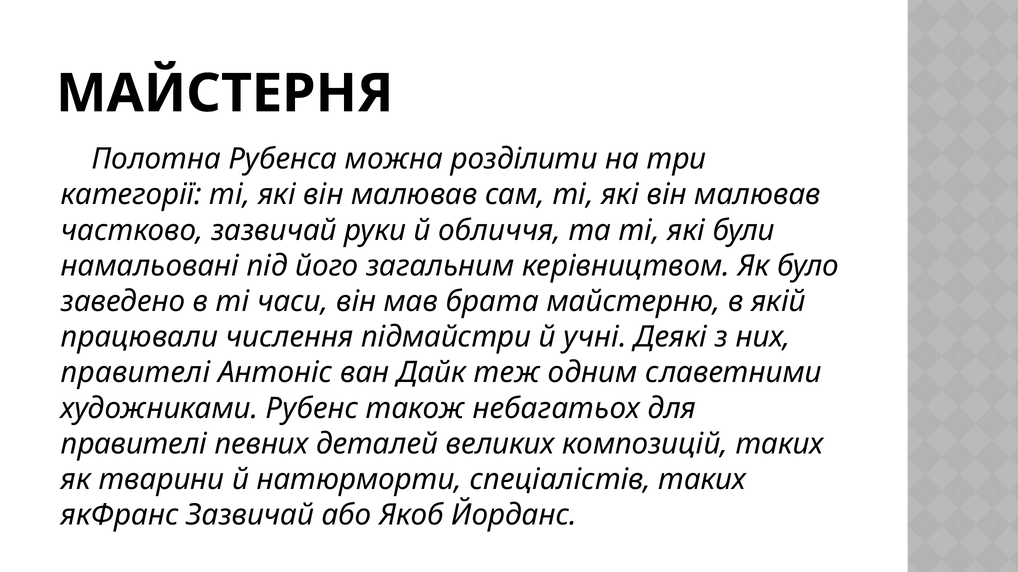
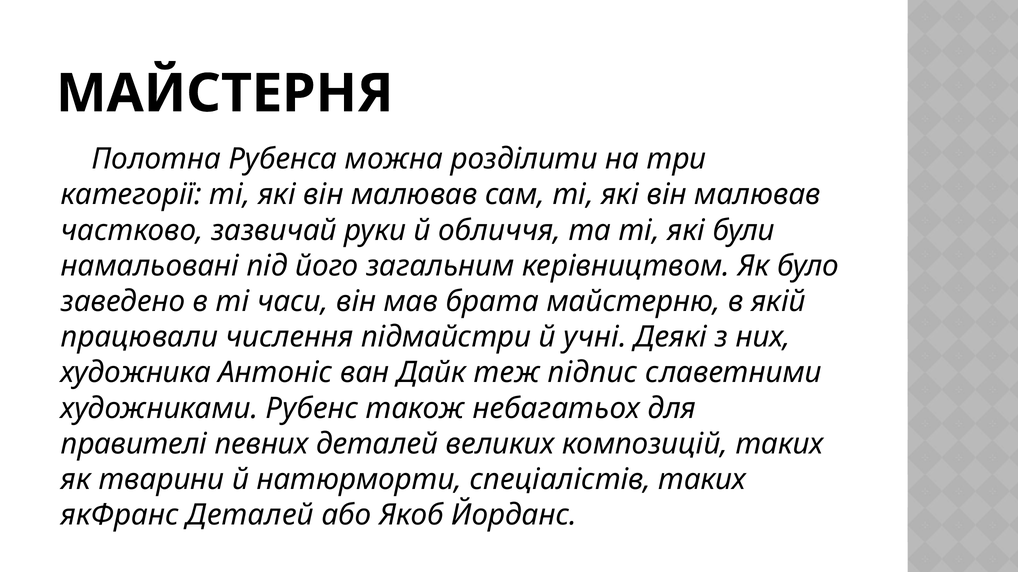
правителі: правителі -> художника (136, 373)
одним: одним -> підпис (593, 373)
якФранс Зазвичай: Зазвичай -> Деталей (250, 516)
